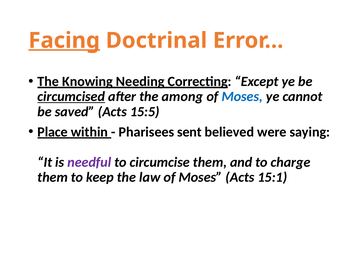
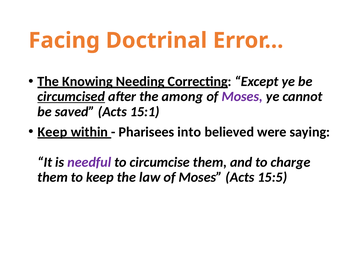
Facing underline: present -> none (64, 40)
Moses colour: blue -> purple (242, 96)
15:5: 15:5 -> 15:1 (145, 112)
Place: Place -> Keep (52, 132)
sent: sent -> into (189, 132)
15:1: 15:1 -> 15:5 (272, 177)
